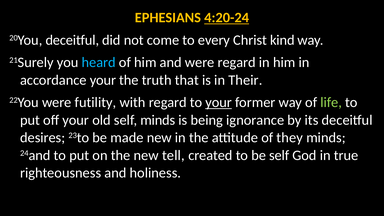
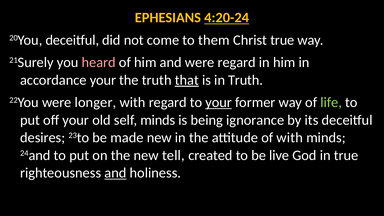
every: every -> them (214, 40)
Christ kind: kind -> true (282, 40)
heard colour: light blue -> pink (99, 62)
that underline: none -> present (187, 80)
in Their: Their -> Truth (246, 80)
futility: futility -> longer (95, 102)
of they: they -> with (290, 138)
be self: self -> live (279, 155)
and underline: none -> present (115, 173)
